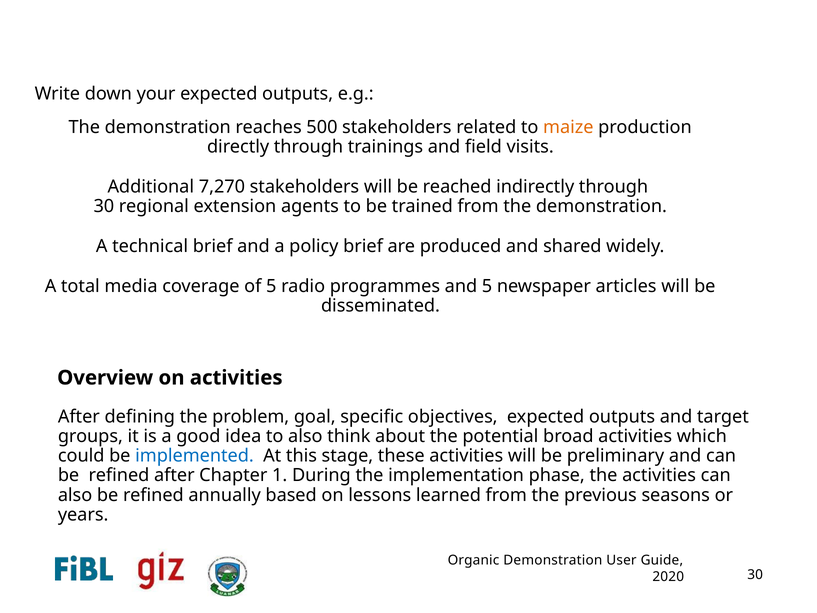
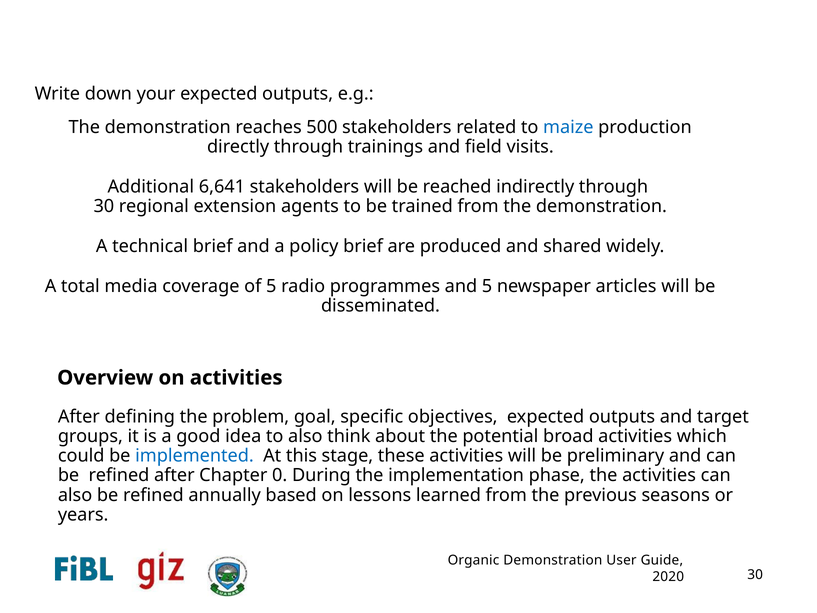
maize colour: orange -> blue (568, 127)
7,270: 7,270 -> 6,641 (222, 187)
1: 1 -> 0 (280, 475)
